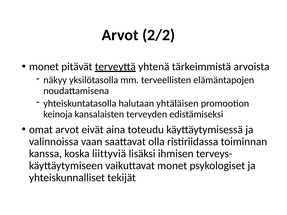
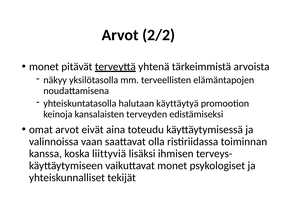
yhtäläisen: yhtäläisen -> käyttäytyä (177, 104)
